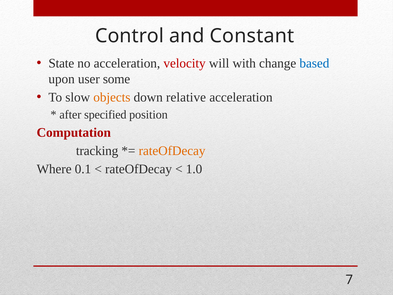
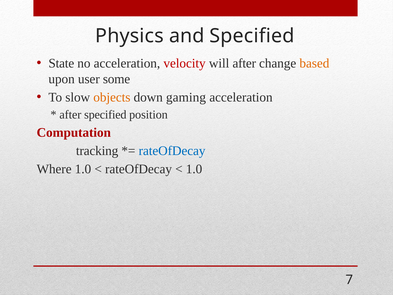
Control: Control -> Physics (129, 36)
and Constant: Constant -> Specified (252, 36)
will with: with -> after (244, 63)
based colour: blue -> orange (314, 63)
relative: relative -> gaming (186, 97)
rateOfDecay colour: orange -> blue (172, 151)
Where 0.1: 0.1 -> 1.0 (83, 169)
